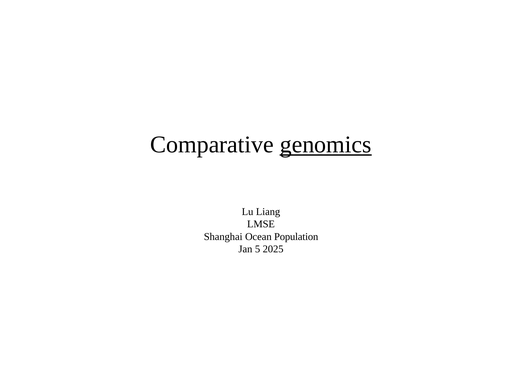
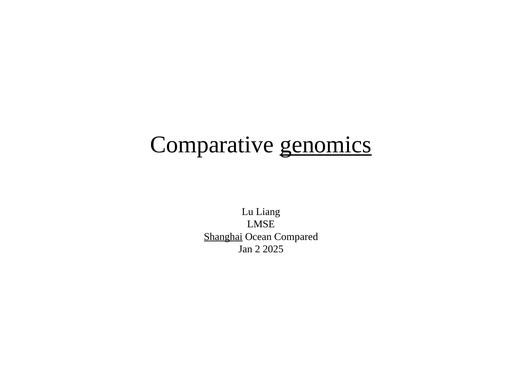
Shanghai underline: none -> present (223, 236)
Population: Population -> Compared (296, 236)
5: 5 -> 2 (258, 249)
